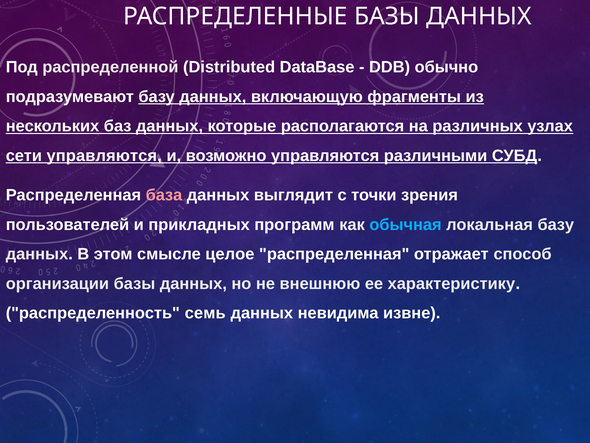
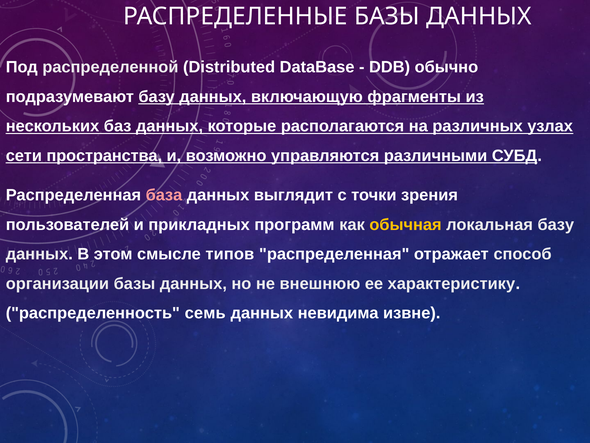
сети управляются: управляются -> пространства (104, 156)
обычная colour: light blue -> yellow (406, 224)
целое: целое -> типов (230, 254)
